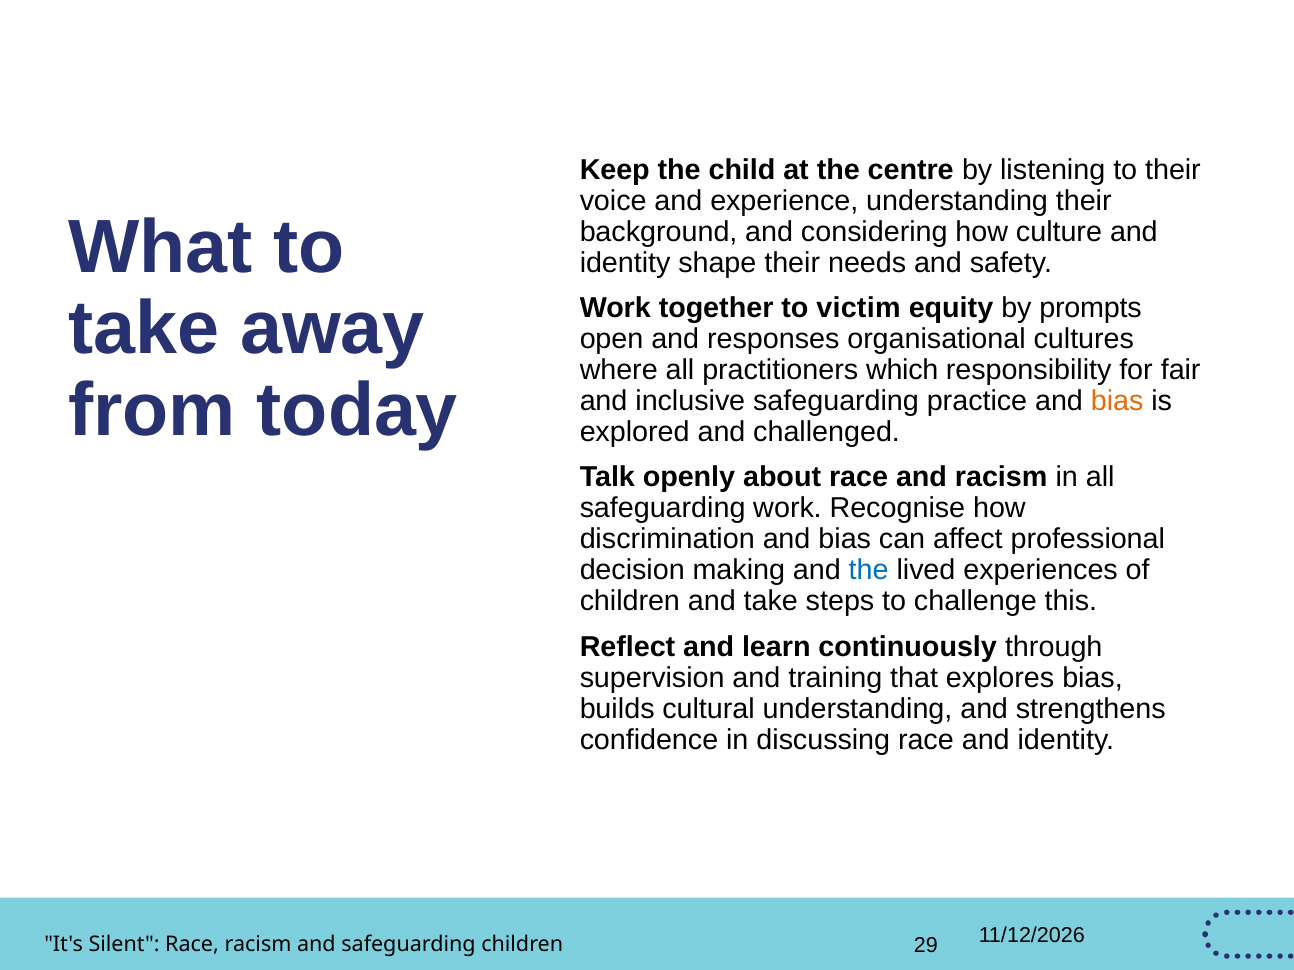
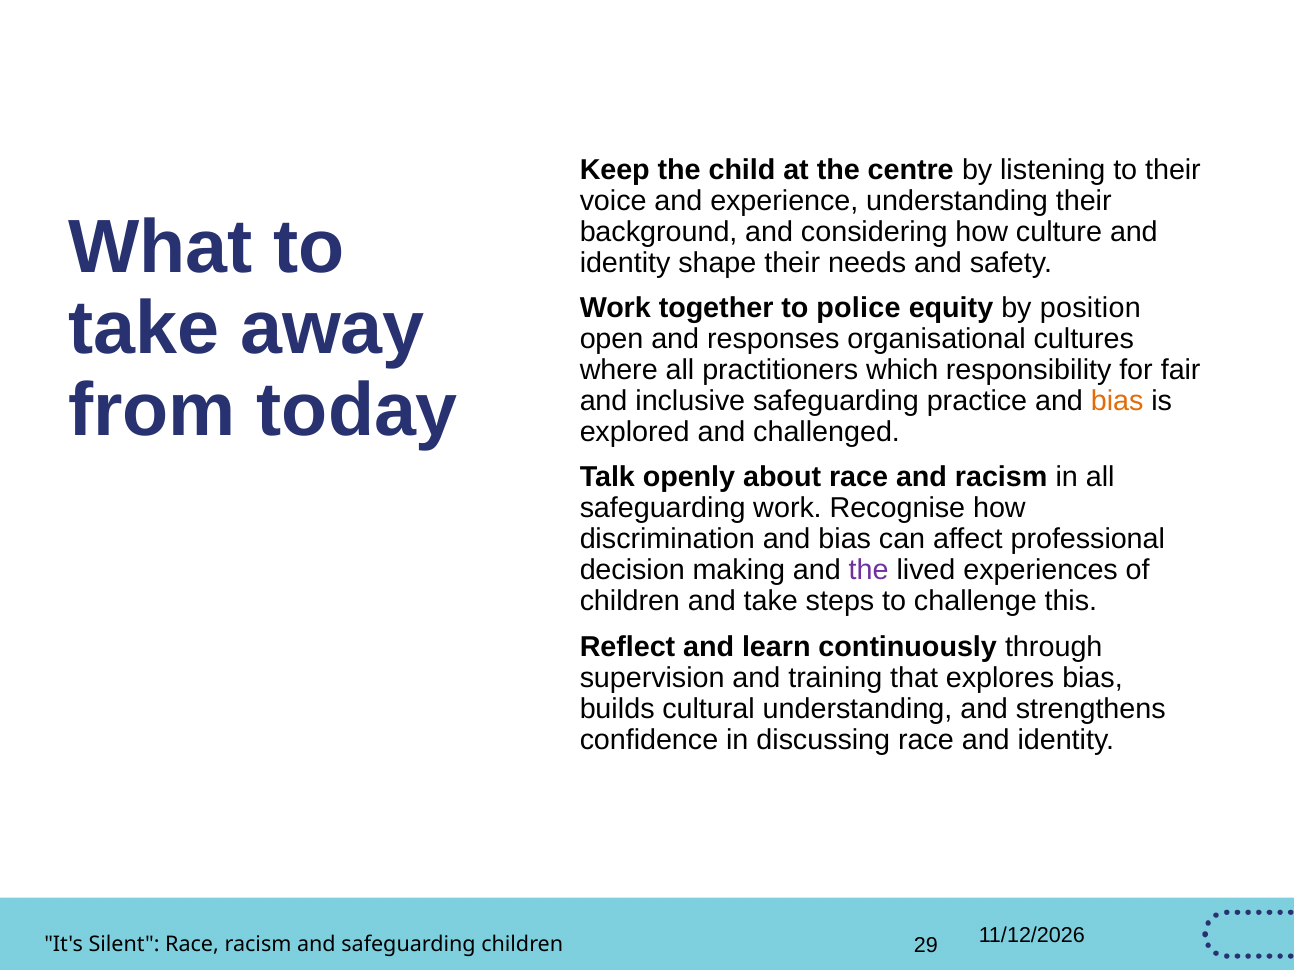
victim: victim -> police (858, 308)
prompts: prompts -> position (1090, 308)
the colour: blue -> purple (869, 571)
